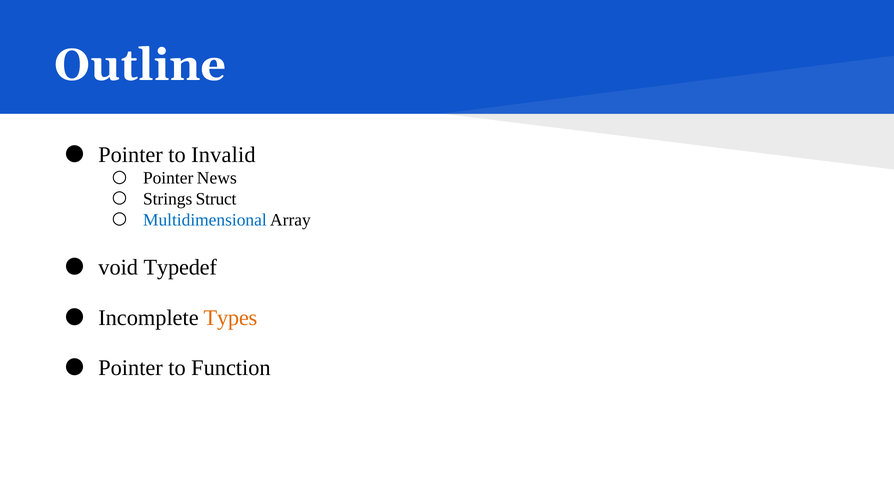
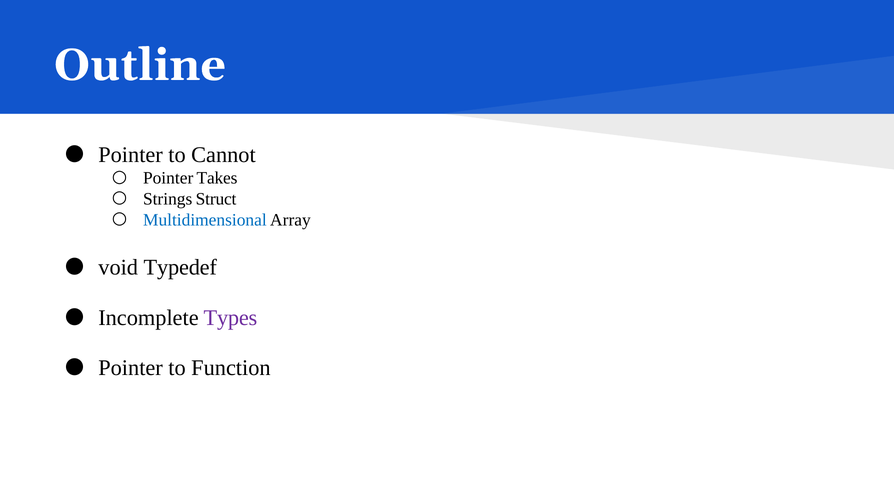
Invalid: Invalid -> Cannot (223, 155)
News: News -> Takes (217, 178)
Types colour: orange -> purple (230, 318)
